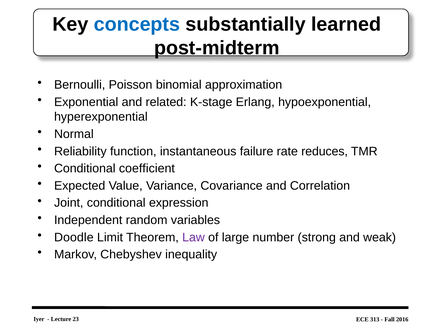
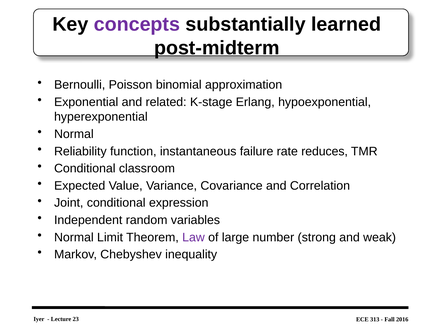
concepts colour: blue -> purple (137, 24)
coefficient: coefficient -> classroom (147, 168)
Doodle: Doodle -> Normal (74, 237)
